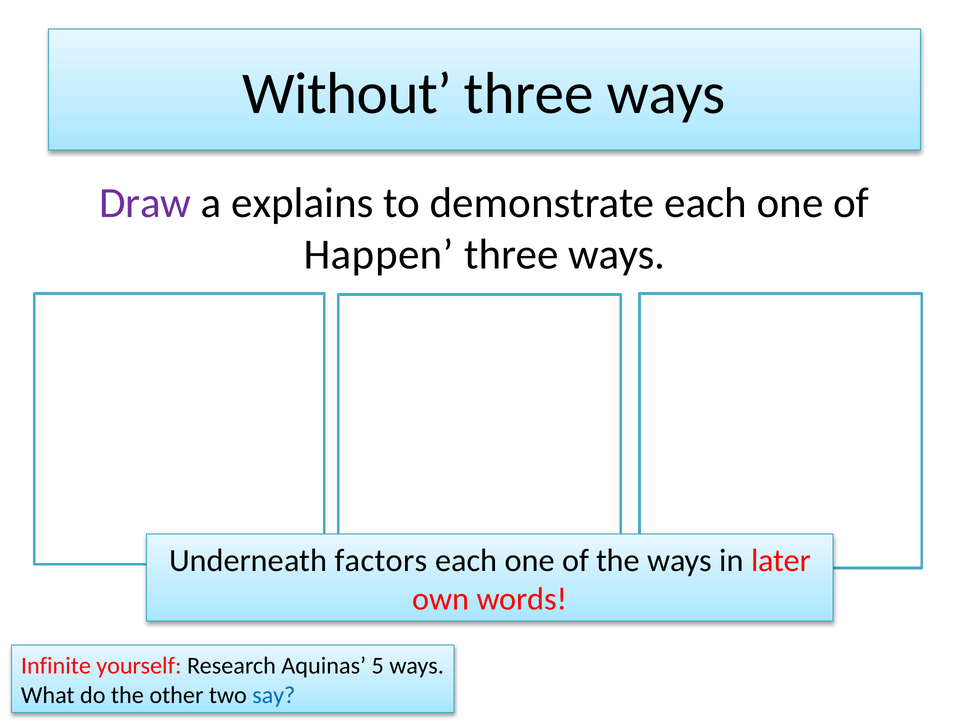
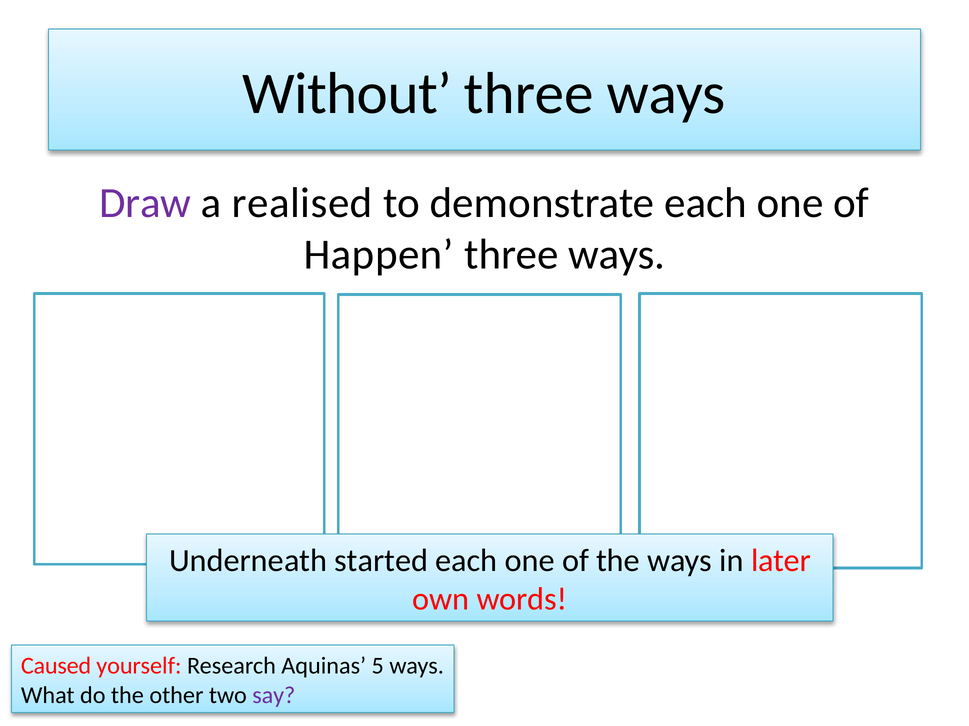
explains: explains -> realised (302, 203)
factors: factors -> started (381, 561)
Infinite: Infinite -> Caused (56, 667)
say colour: blue -> purple (274, 696)
